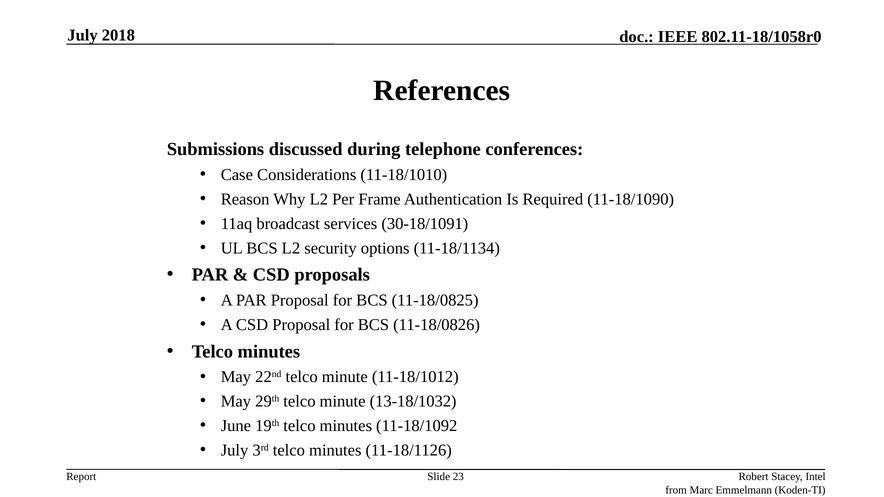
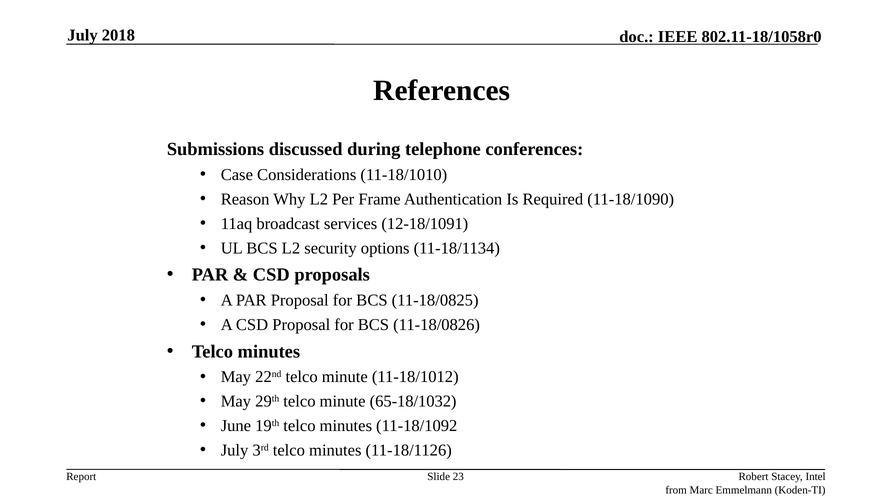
30-18/1091: 30-18/1091 -> 12-18/1091 (425, 224)
13-18/1032: 13-18/1032 -> 65-18/1032 (413, 402)
